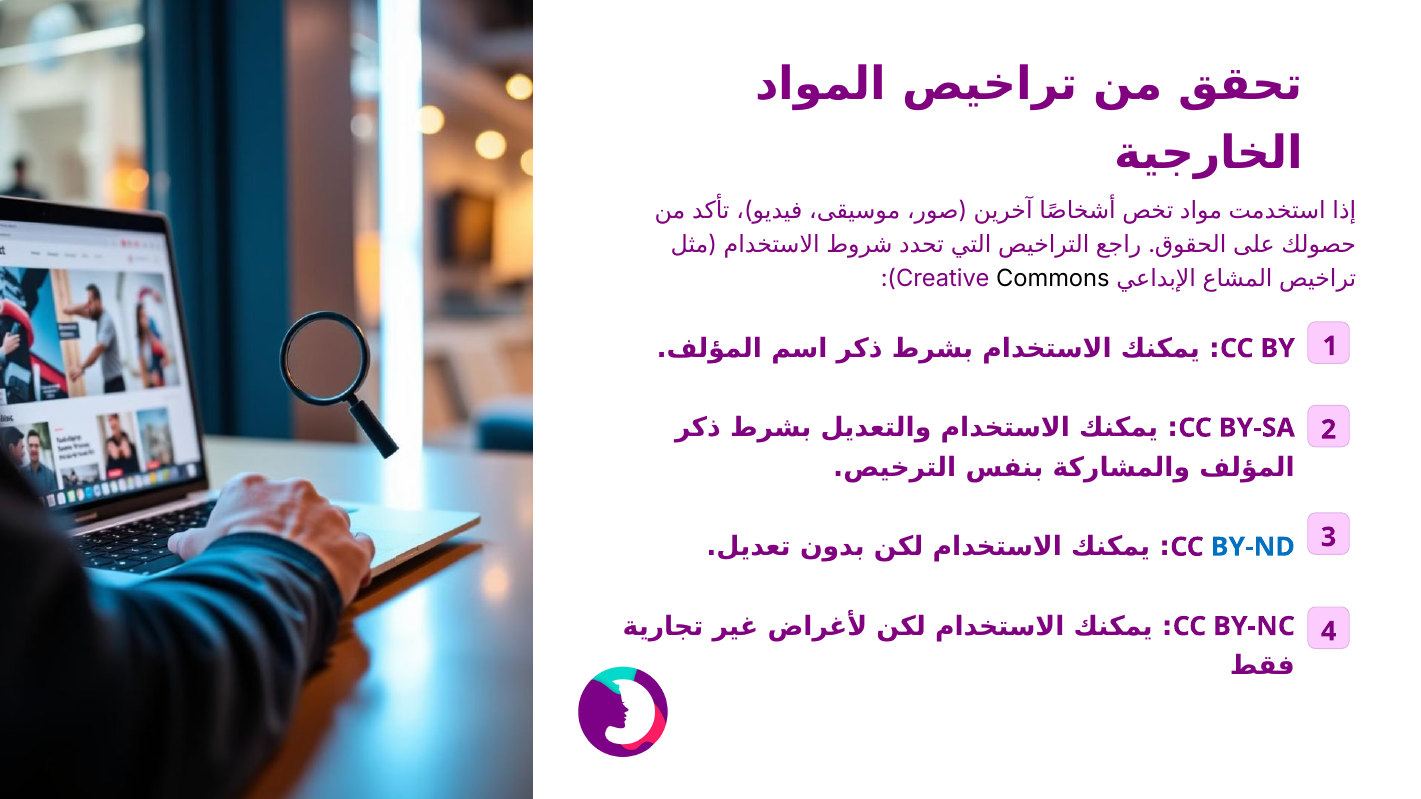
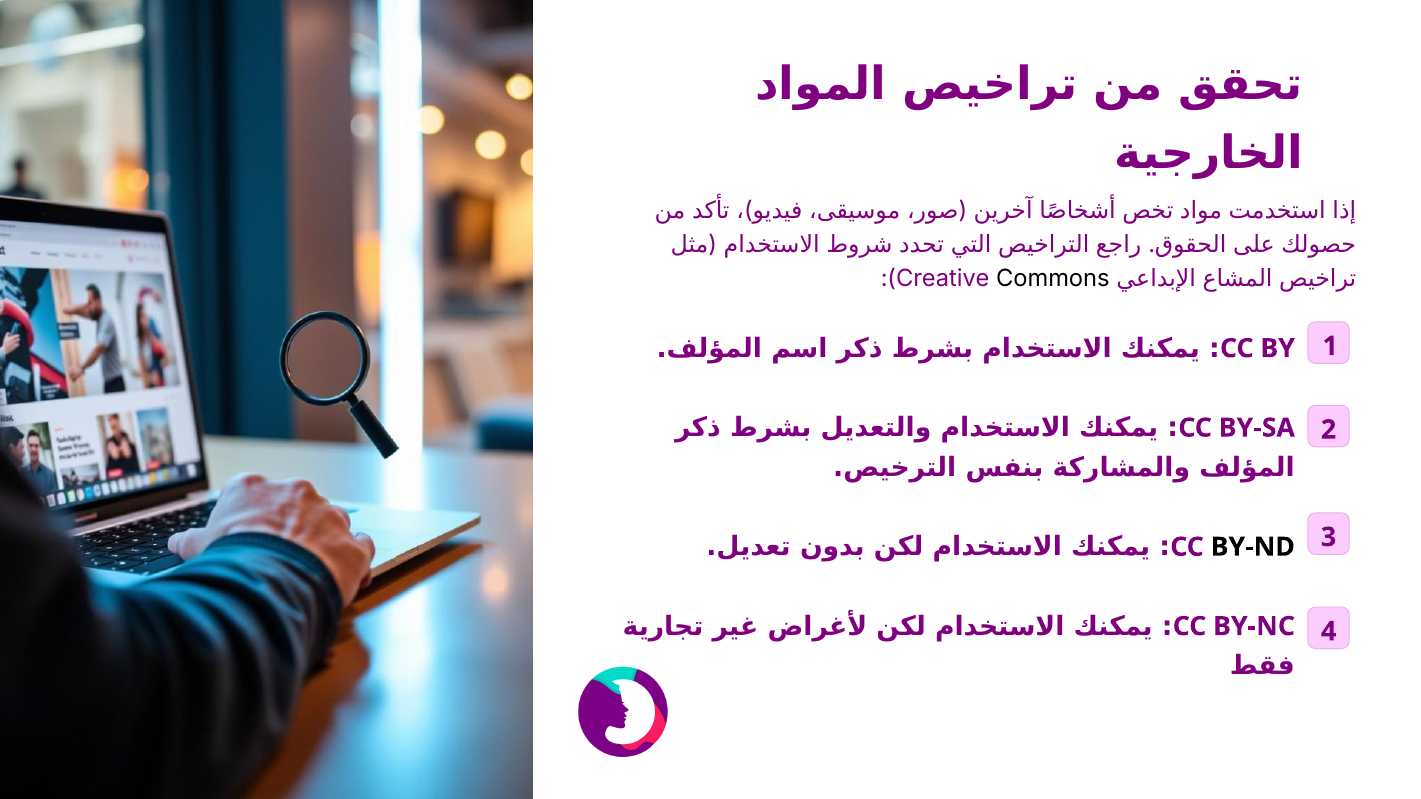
BY-ND colour: blue -> black (1253, 547)
